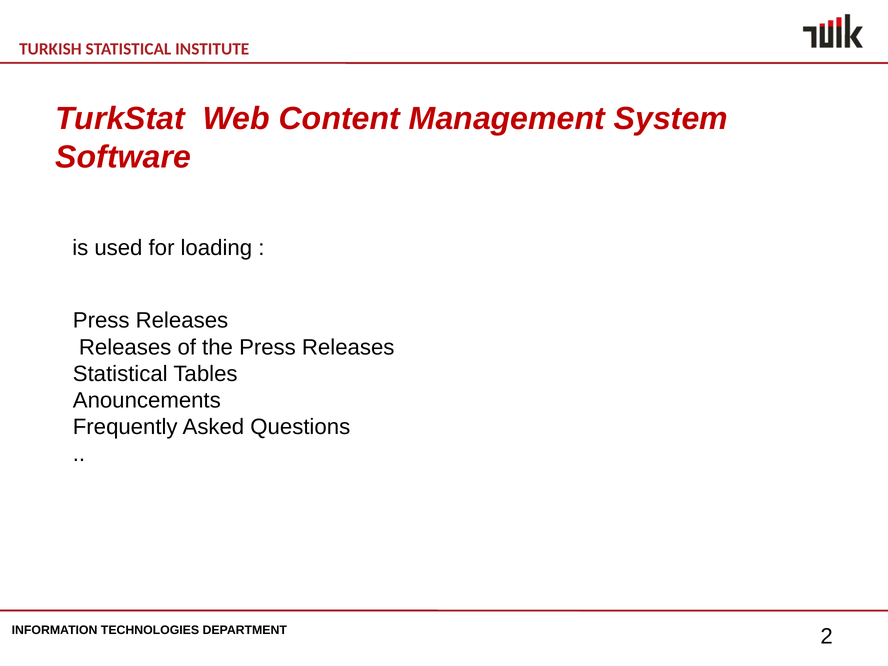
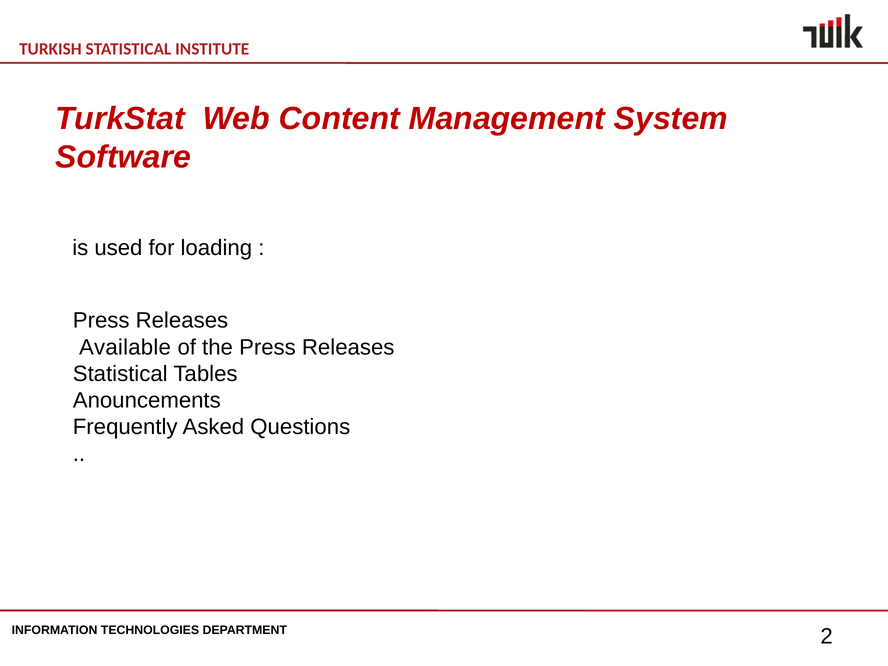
Releases: Releases -> Available (125, 347)
